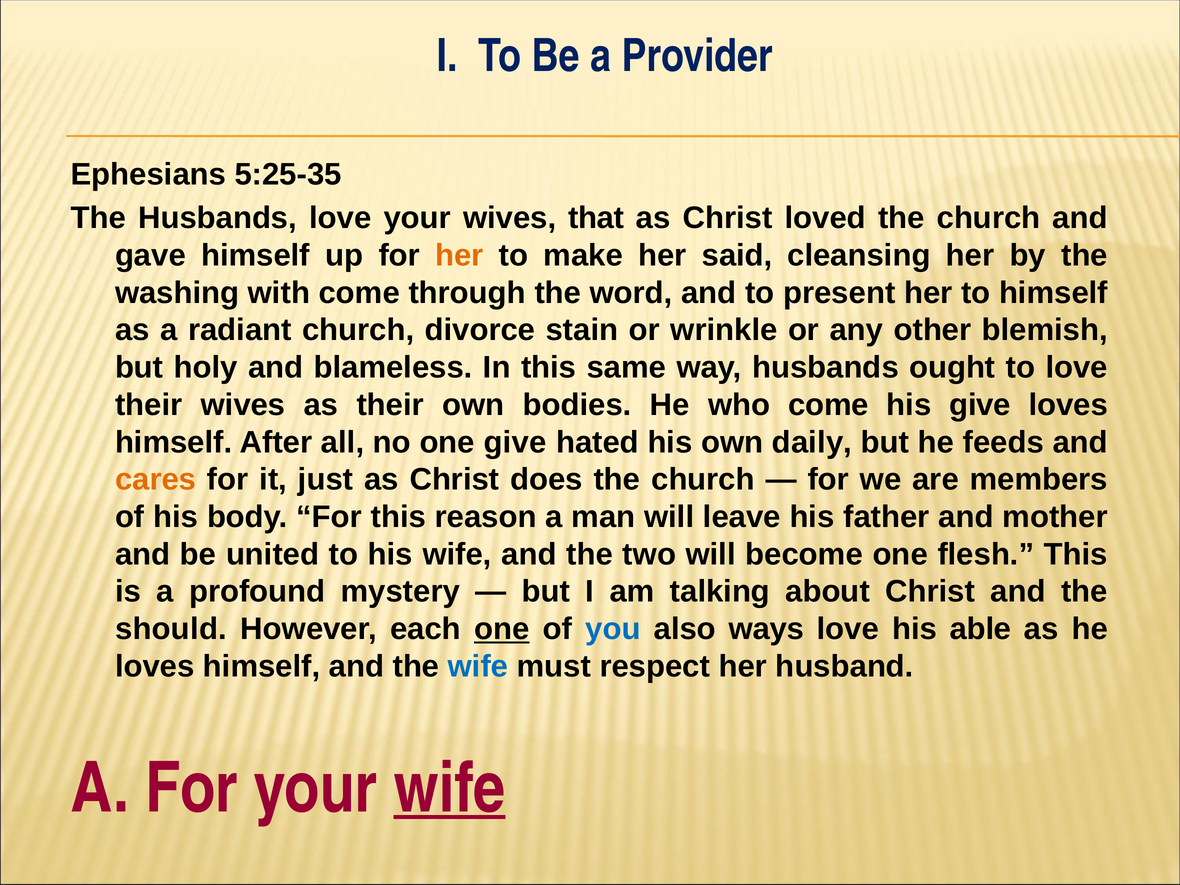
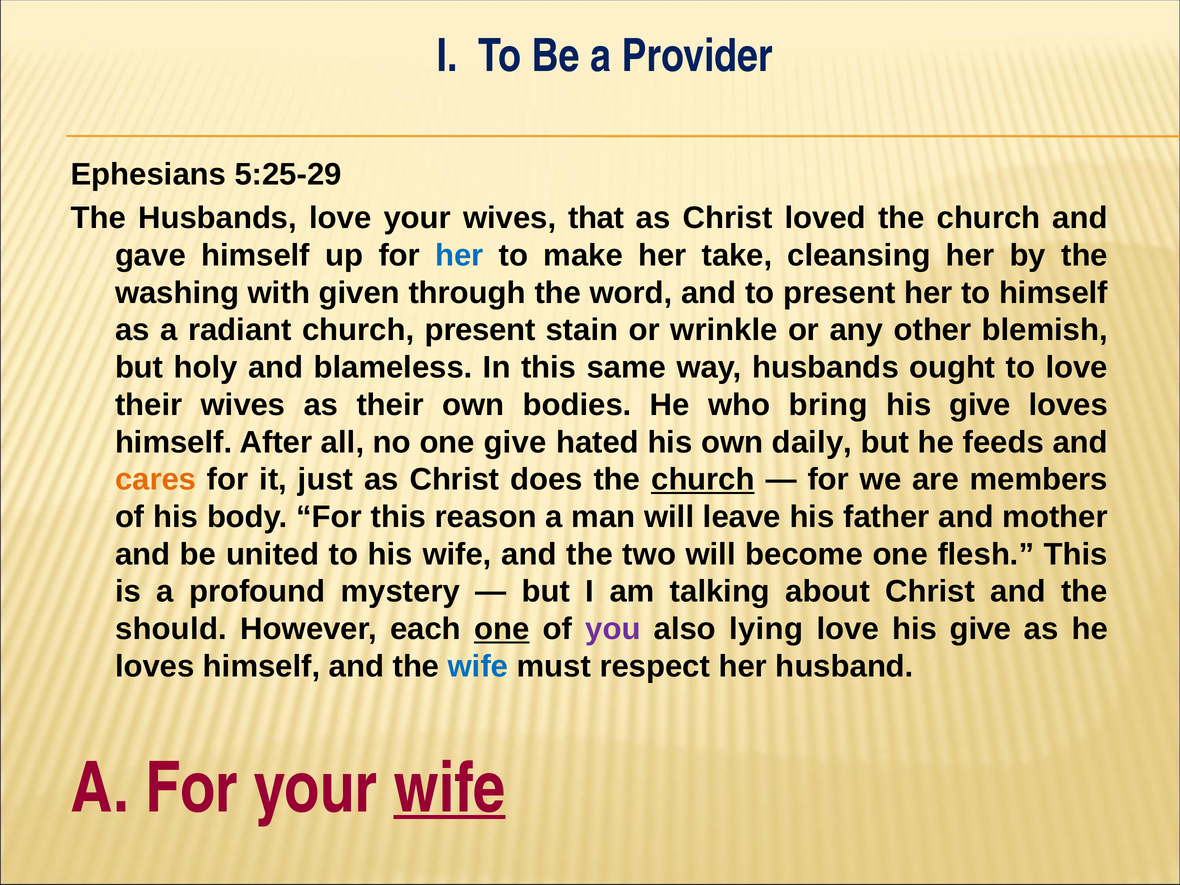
5:25-35: 5:25-35 -> 5:25-29 (288, 174)
her colour: orange -> blue (459, 256)
said: said -> take (737, 256)
with come: come -> given (359, 293)
church divorce: divorce -> present (480, 330)
who come: come -> bring (828, 405)
church underline: none -> present (703, 480)
you colour: blue -> purple (613, 629)
ways: ways -> lying (766, 629)
love his able: able -> give (981, 629)
